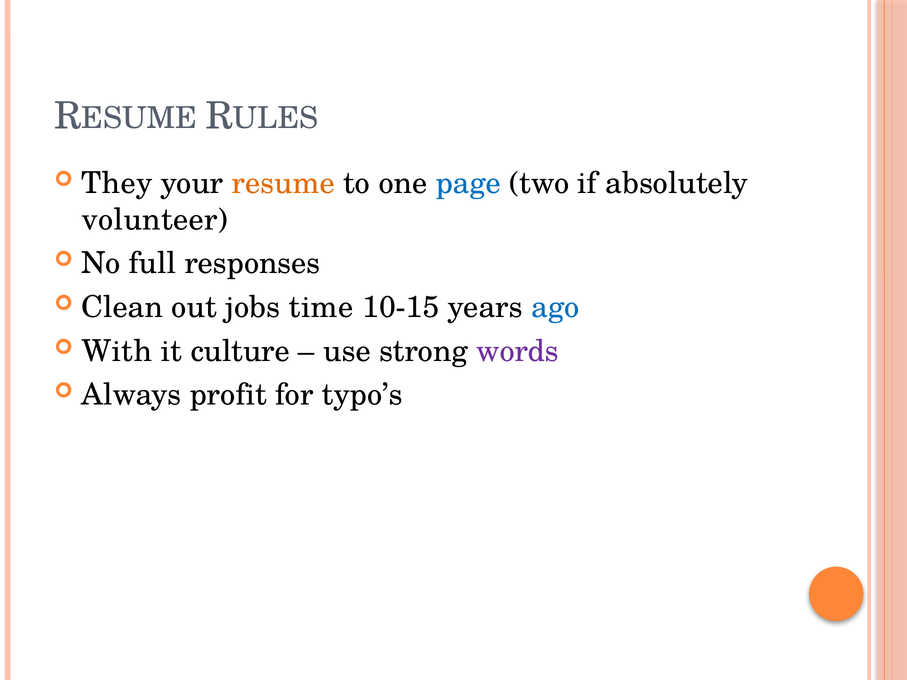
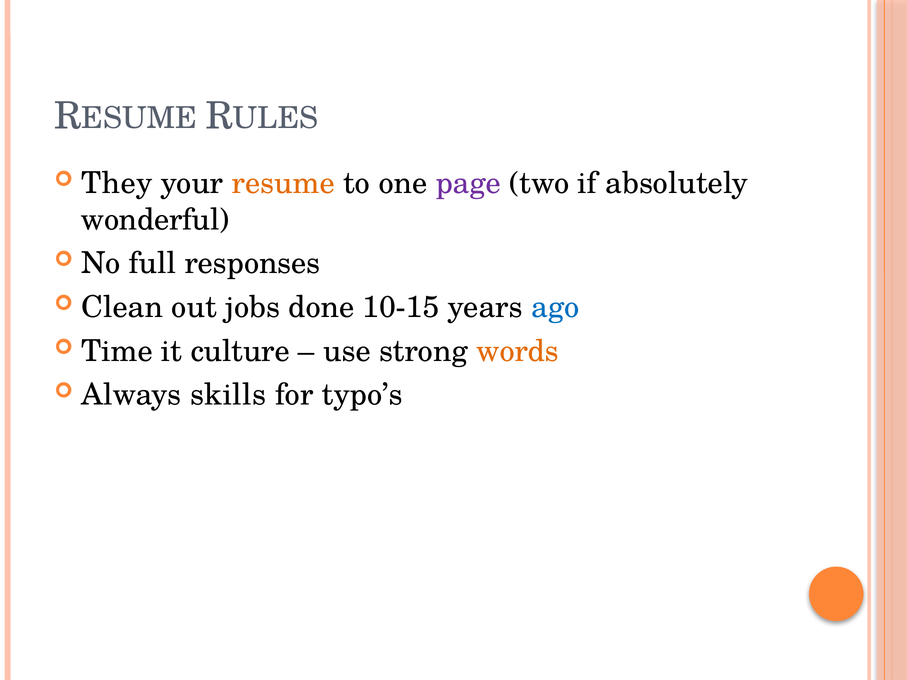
page colour: blue -> purple (468, 183)
volunteer: volunteer -> wonderful (155, 220)
time: time -> done (321, 307)
With: With -> Time (117, 351)
words colour: purple -> orange (518, 351)
profit: profit -> skills (228, 395)
